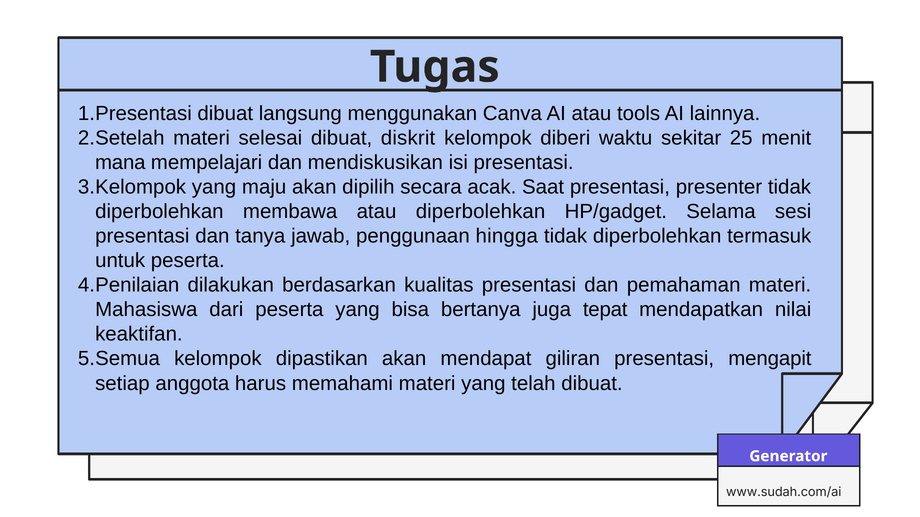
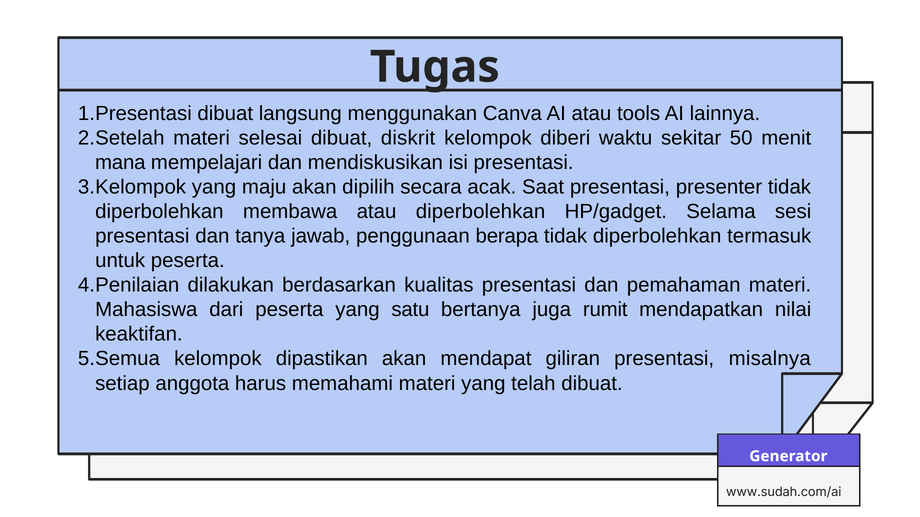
25: 25 -> 50 (741, 138)
hingga: hingga -> berapa (507, 236)
bisa: bisa -> satu (410, 310)
tepat: tepat -> rumit (605, 310)
mengapit: mengapit -> misalnya (770, 359)
